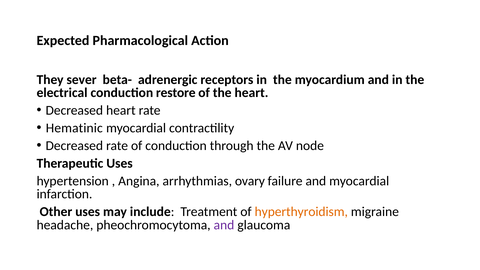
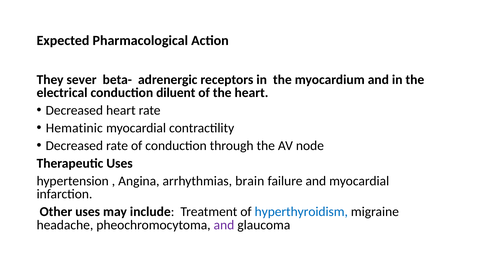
restore: restore -> diluent (176, 93)
ovary: ovary -> brain (250, 181)
hyperthyroidism colour: orange -> blue (301, 212)
